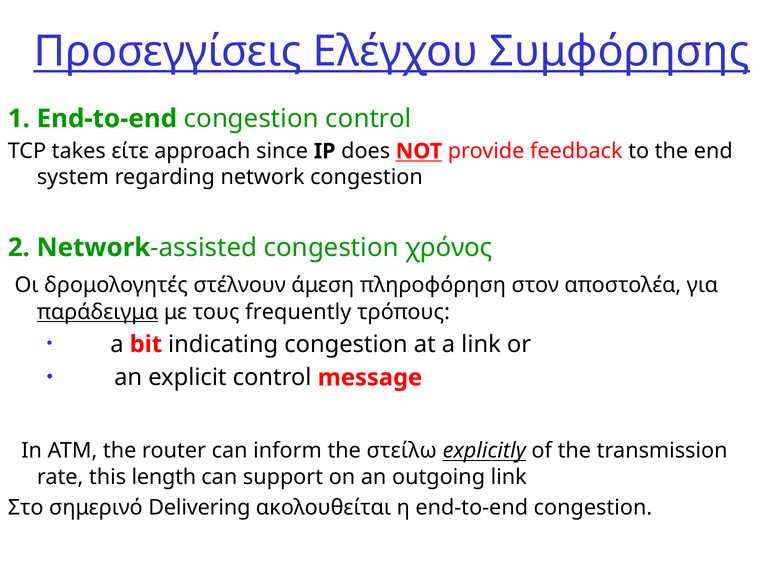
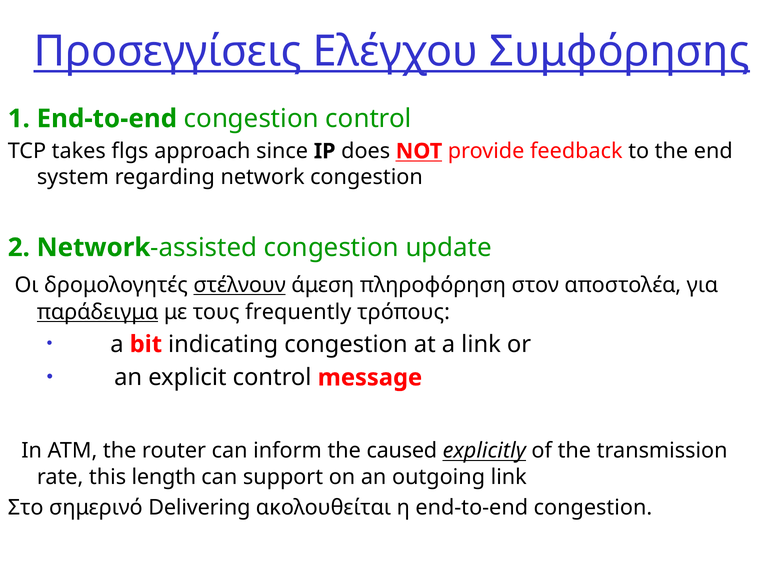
είτε: είτε -> flgs (130, 151)
χρόνος: χρόνος -> update (449, 247)
στέλνουν underline: none -> present (240, 285)
στείλω: στείλω -> caused (402, 450)
